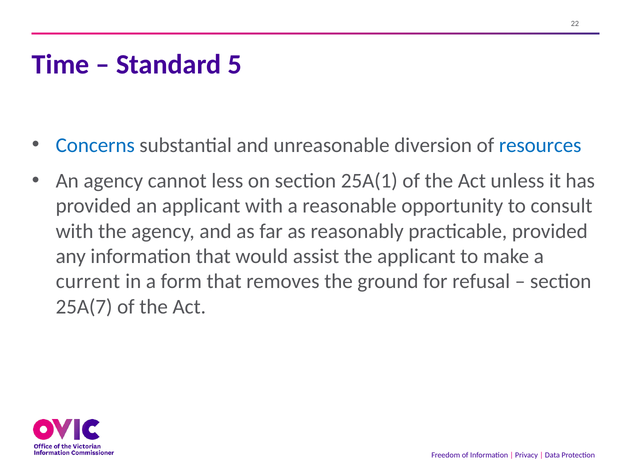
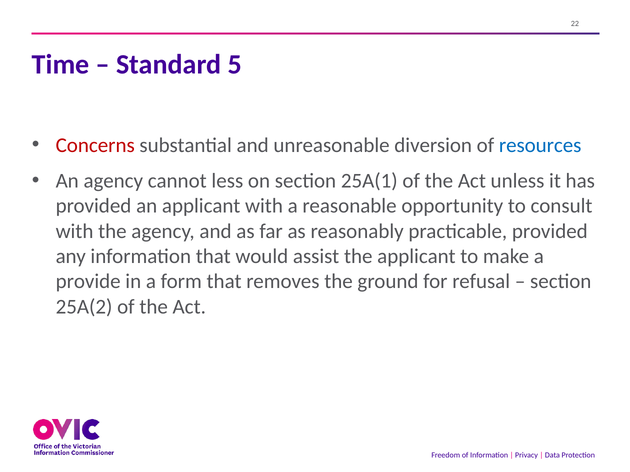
Concerns colour: blue -> red (95, 145)
current: current -> provide (88, 282)
25A(7: 25A(7 -> 25A(2 (84, 307)
